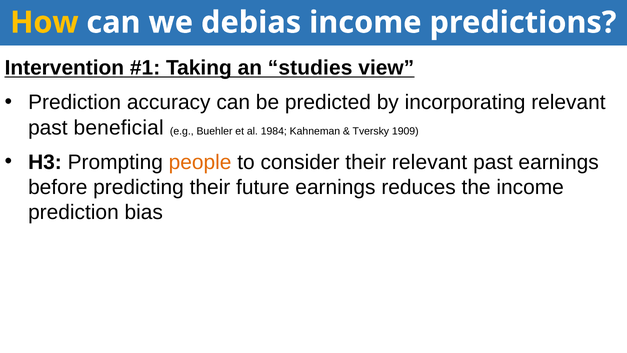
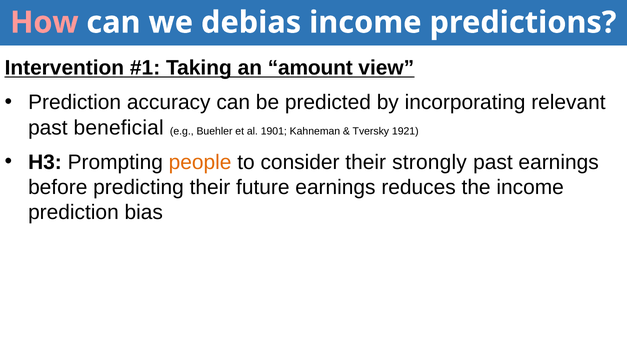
How colour: yellow -> pink (44, 22)
studies: studies -> amount (310, 68)
1984: 1984 -> 1901 (274, 131)
1909: 1909 -> 1921 (405, 131)
their relevant: relevant -> strongly (430, 162)
